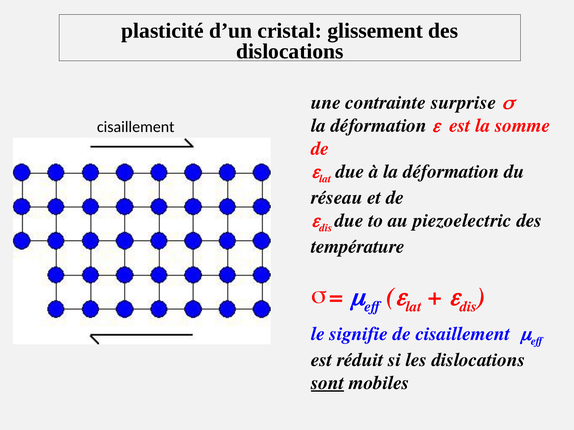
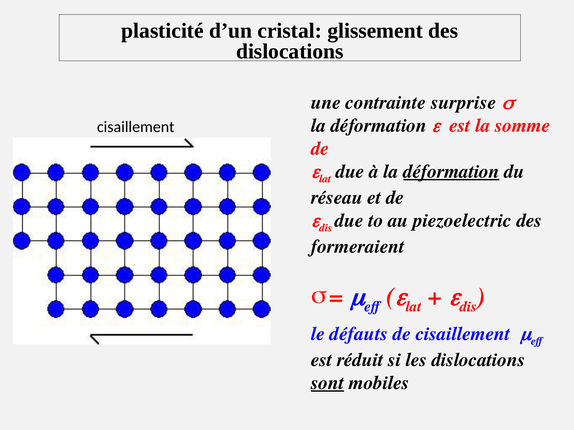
déformation underline: none -> present (451, 172)
température: température -> formeraient (358, 247)
signifie: signifie -> défauts (359, 334)
